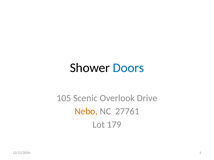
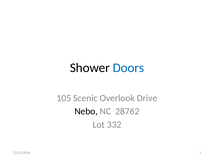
Nebo colour: orange -> black (86, 112)
27761: 27761 -> 28762 (127, 112)
179: 179 -> 332 (114, 125)
